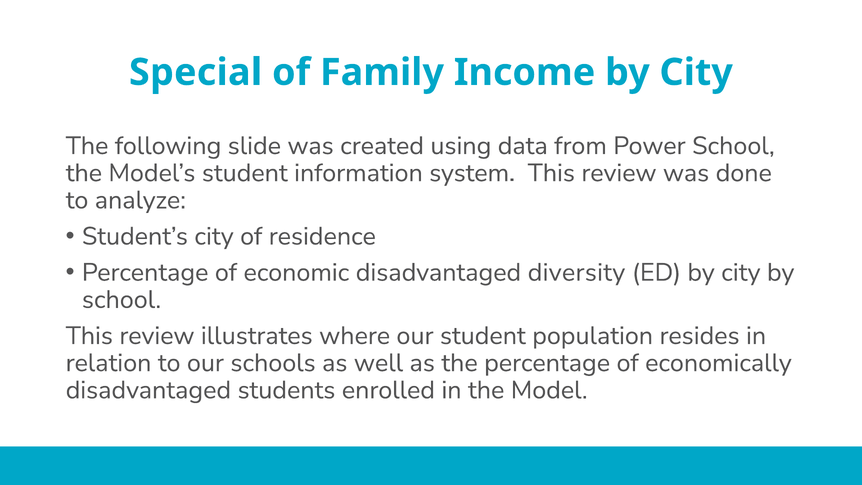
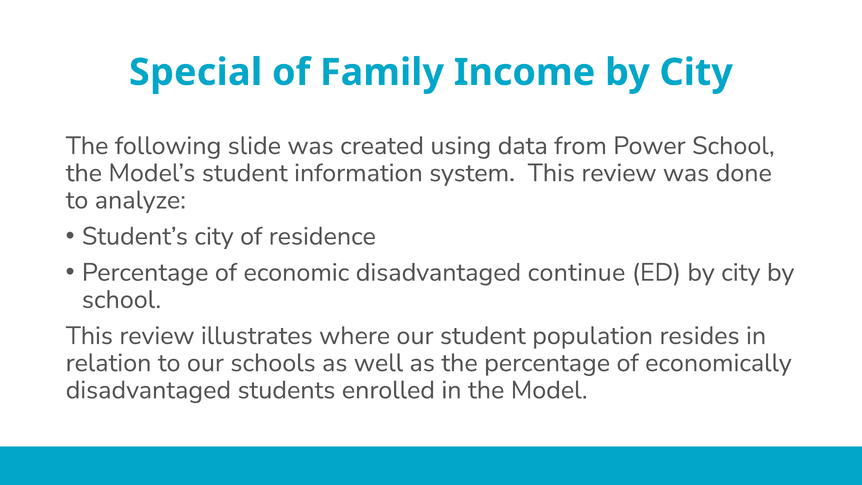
diversity: diversity -> continue (576, 272)
